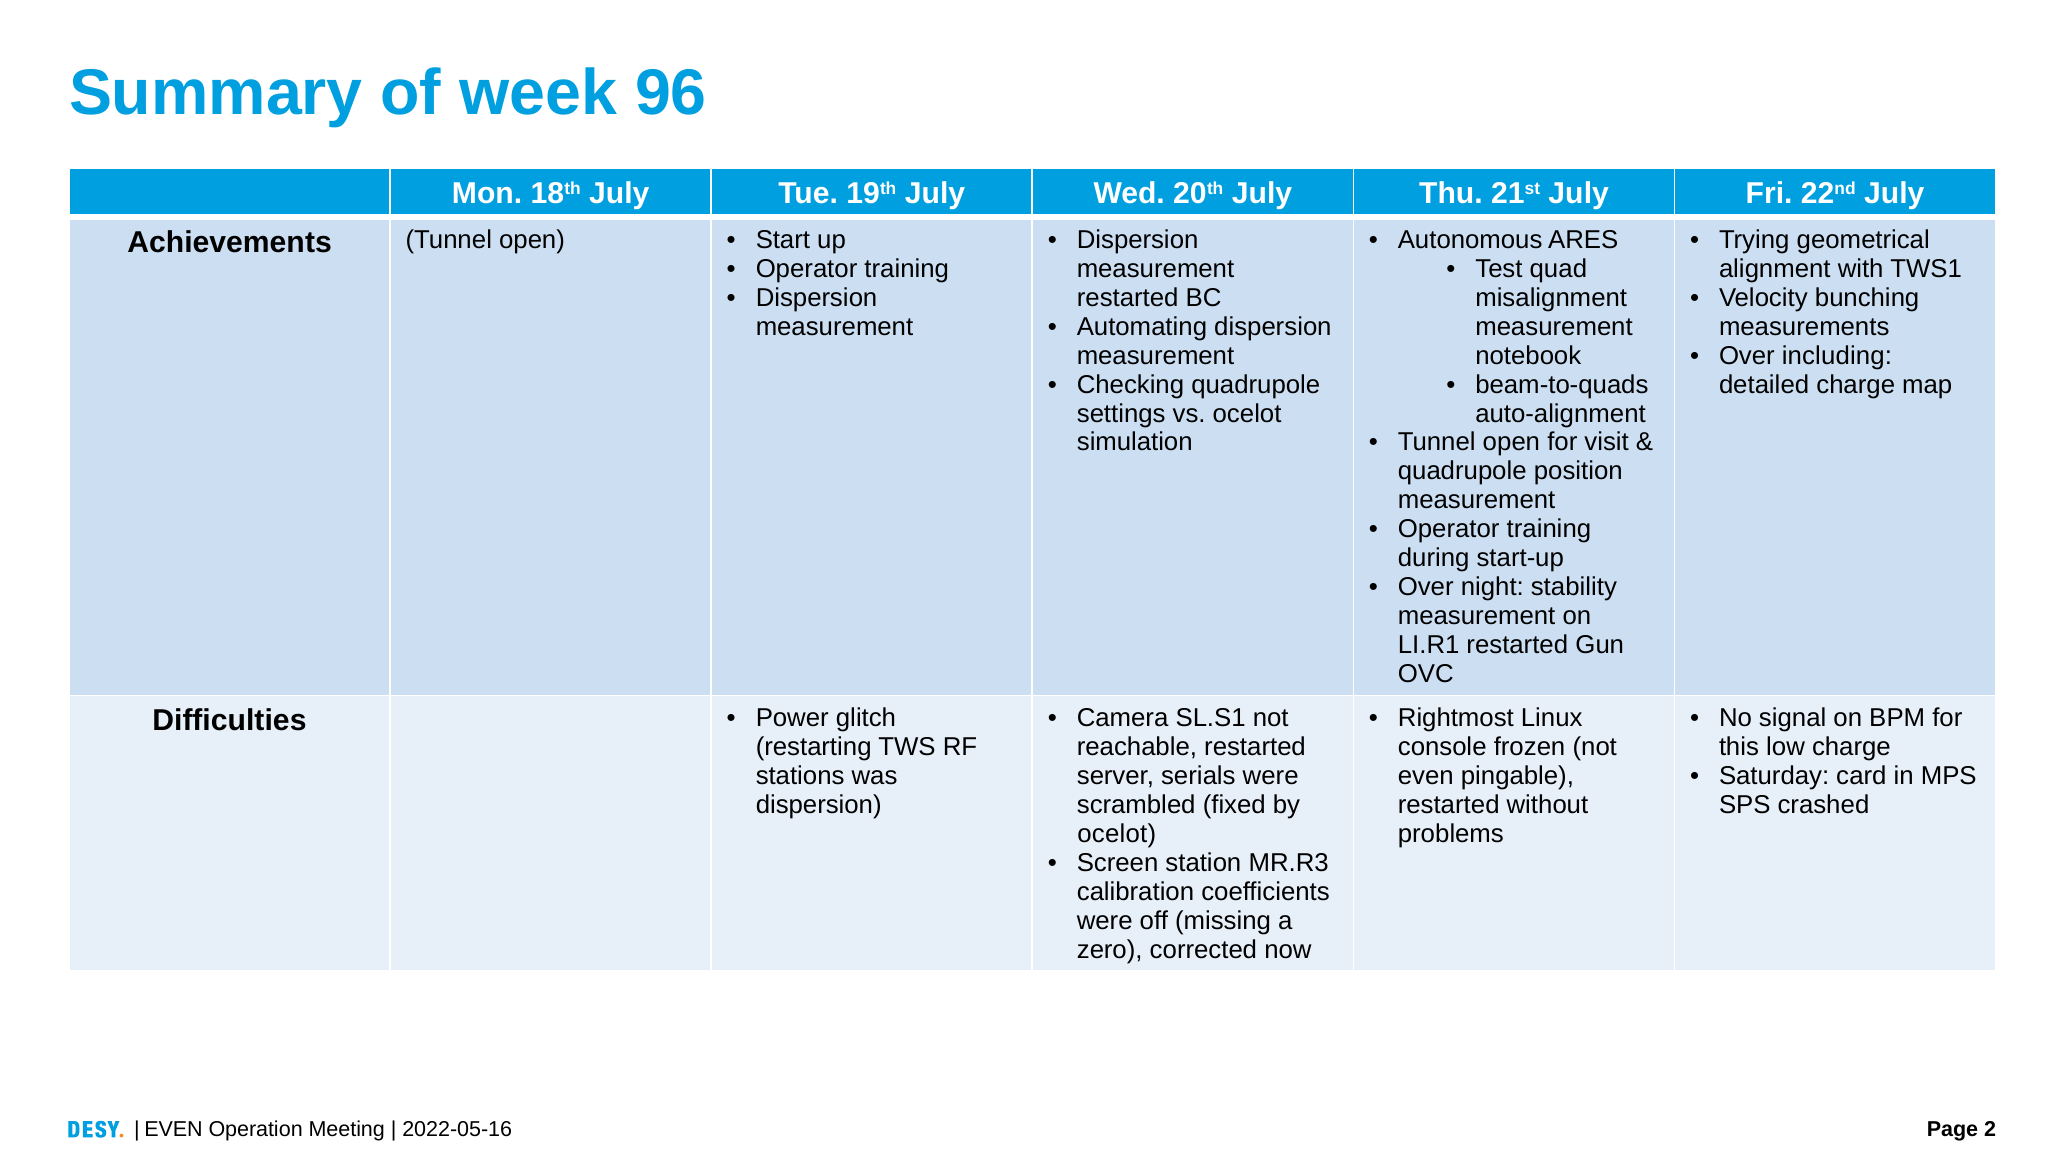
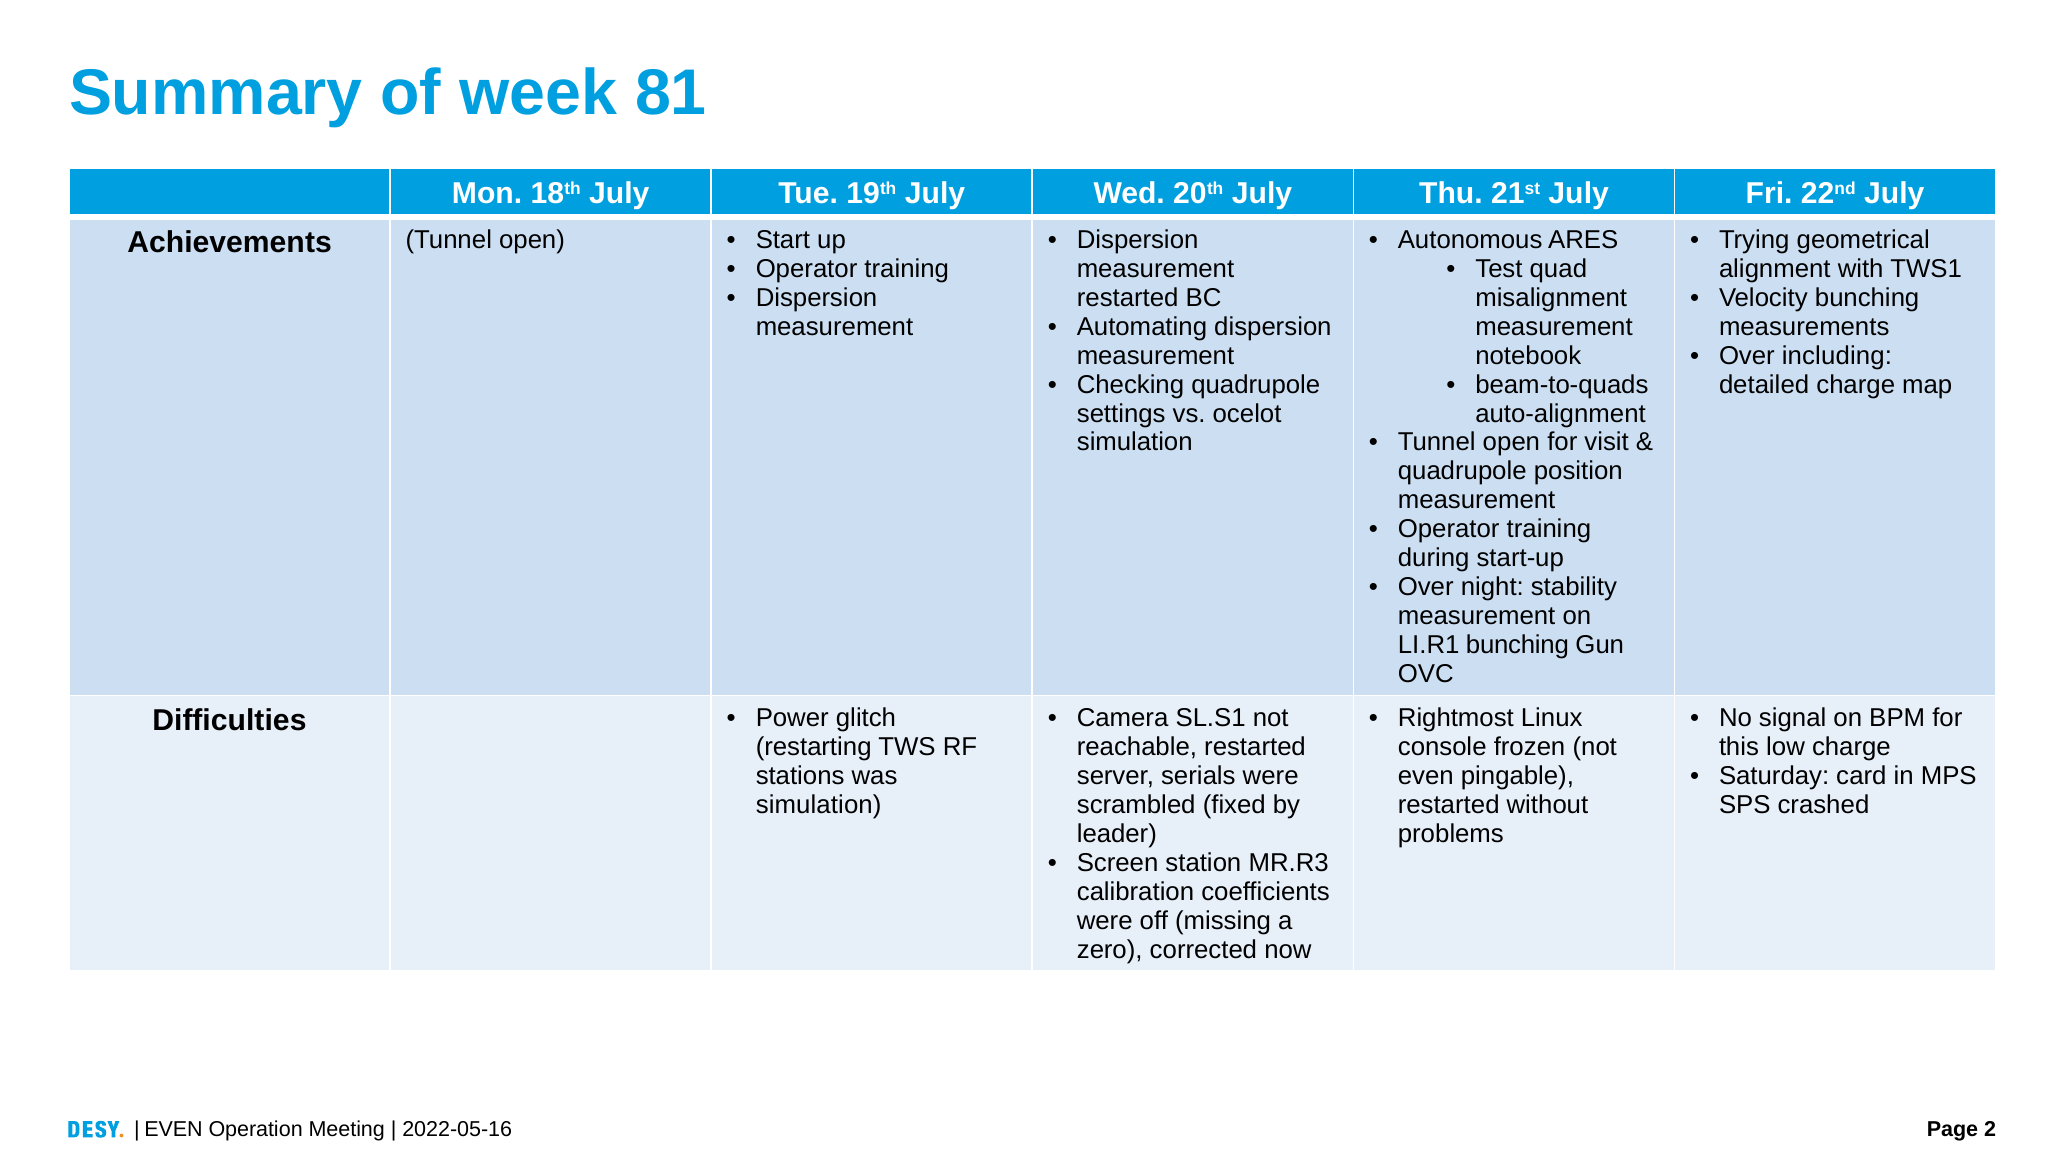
96: 96 -> 81 (671, 94)
LI.R1 restarted: restarted -> bunching (1517, 645)
dispersion: dispersion -> simulation (819, 805)
ocelot: ocelot -> leader (1117, 834)
